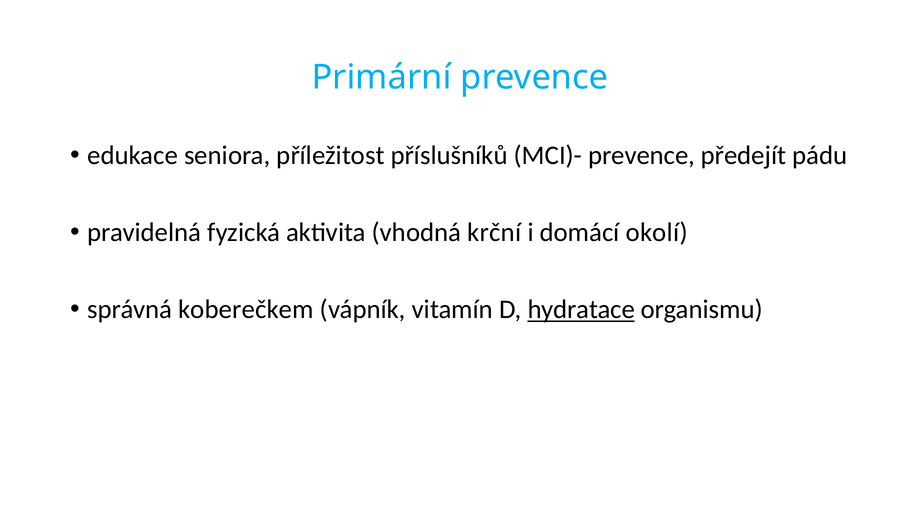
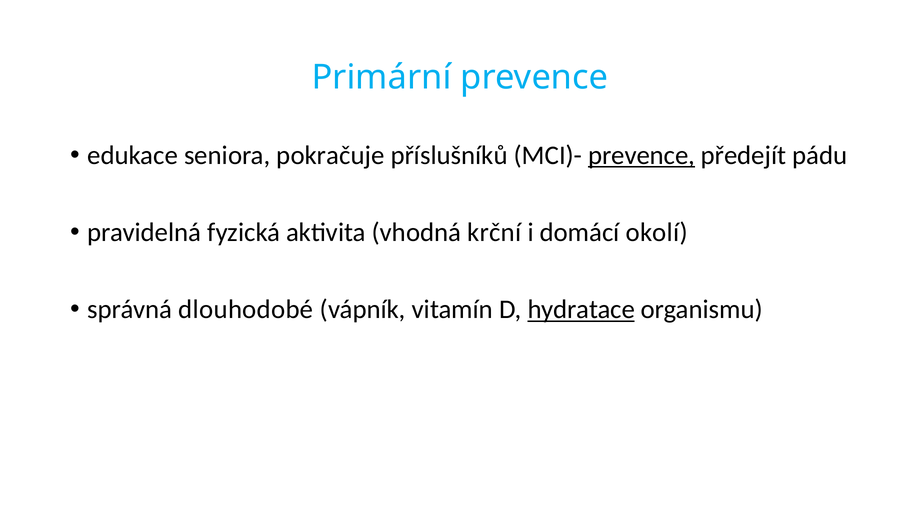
příležitost: příležitost -> pokračuje (330, 156)
prevence underline: none -> present (642, 156)
koberečkem: koberečkem -> dlouhodobé (246, 310)
